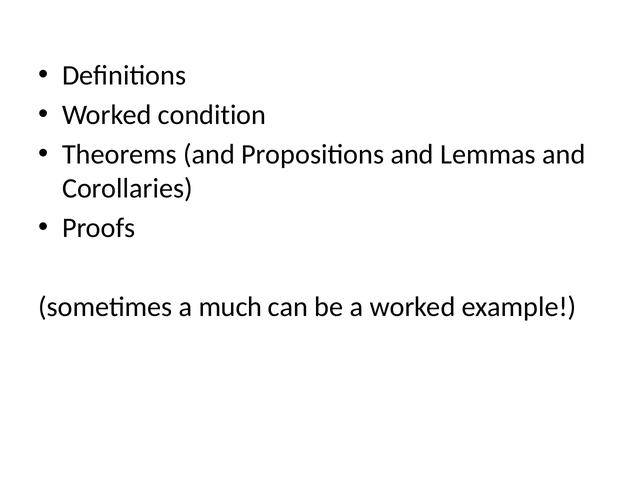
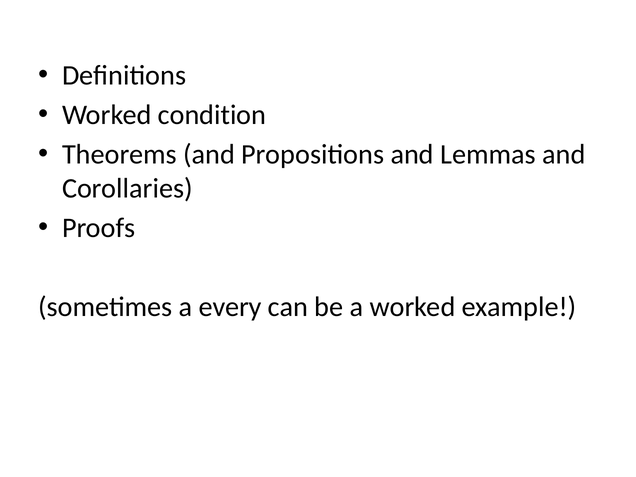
much: much -> every (230, 307)
